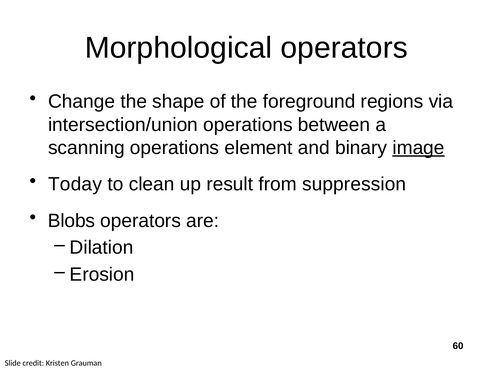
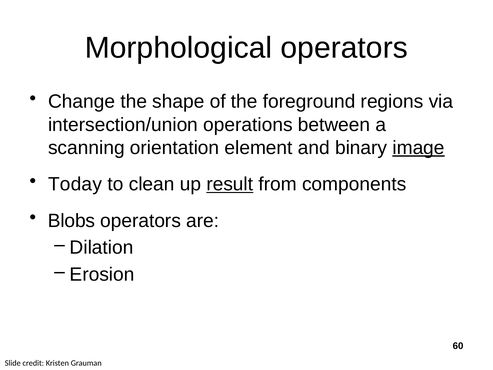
scanning operations: operations -> orientation (175, 148)
result underline: none -> present (230, 184)
suppression: suppression -> components (354, 184)
